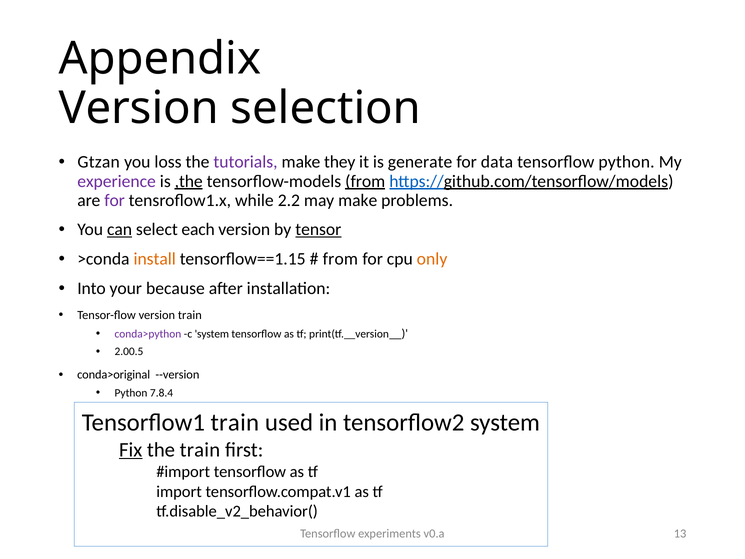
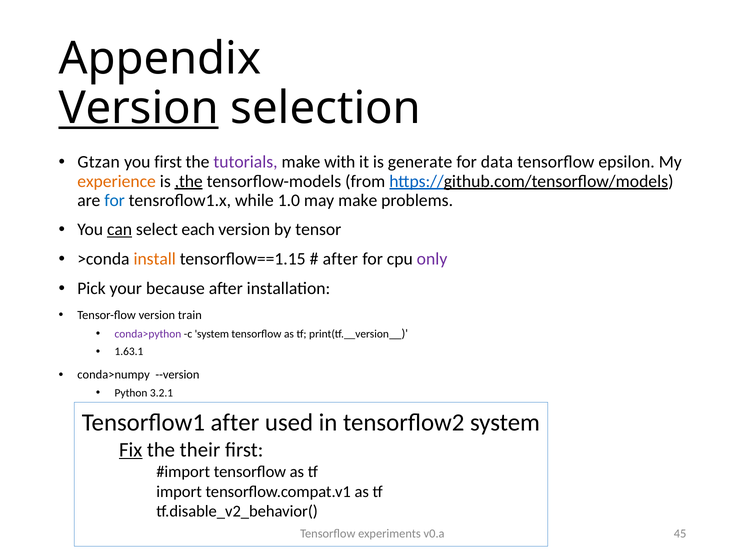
Version underline: none -> present (139, 108)
you loss: loss -> first (168, 162)
they: they -> with (340, 162)
tensorflow python: python -> epsilon (627, 162)
experience colour: purple -> orange (117, 181)
from underline: present -> none (365, 181)
for colour: purple -> blue (115, 200)
2.2: 2.2 -> 1.0 (289, 200)
tensor underline: present -> none (318, 230)
from: from -> after (340, 259)
only colour: orange -> purple (432, 259)
Into: Into -> Pick (91, 288)
2.00.5: 2.00.5 -> 1.63.1 (129, 351)
conda>original: conda>original -> conda>numpy (114, 375)
7.8.4: 7.8.4 -> 3.2.1 (162, 393)
Tensorflow1 train: train -> after (235, 422)
the train: train -> their (200, 449)
13: 13 -> 45 (680, 533)
